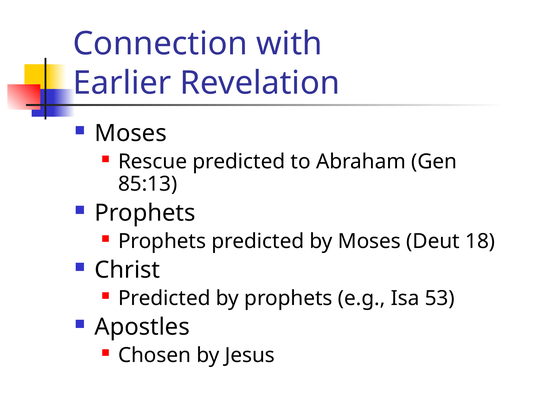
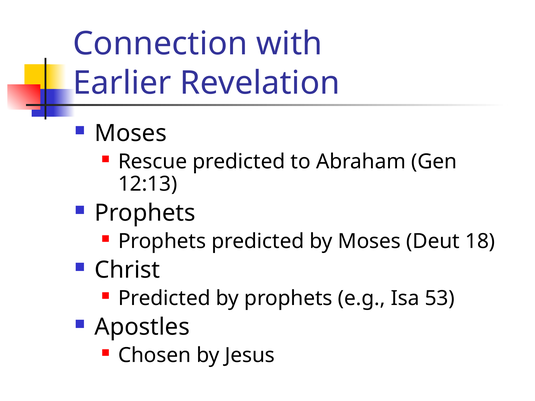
85:13: 85:13 -> 12:13 (148, 184)
